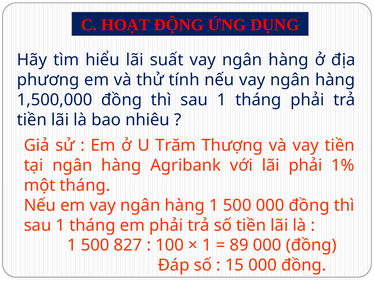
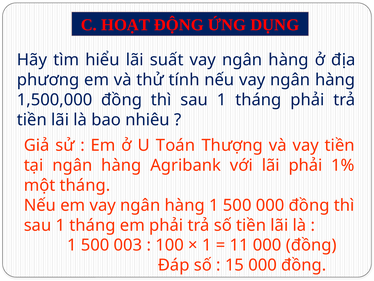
Trăm: Trăm -> Toán (176, 145)
827: 827 -> 003 (128, 245)
89: 89 -> 11 (239, 245)
